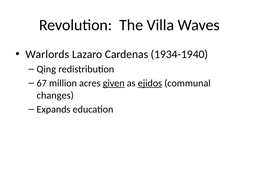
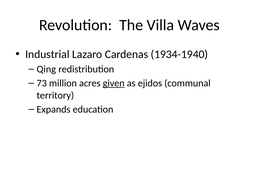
Warlords: Warlords -> Industrial (47, 54)
67: 67 -> 73 (42, 83)
ejidos underline: present -> none (150, 83)
changes: changes -> territory (55, 95)
